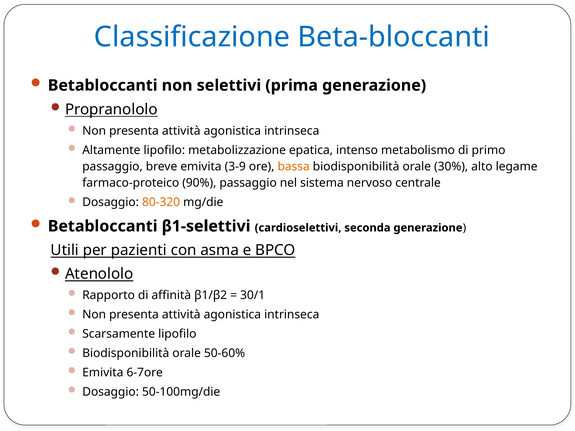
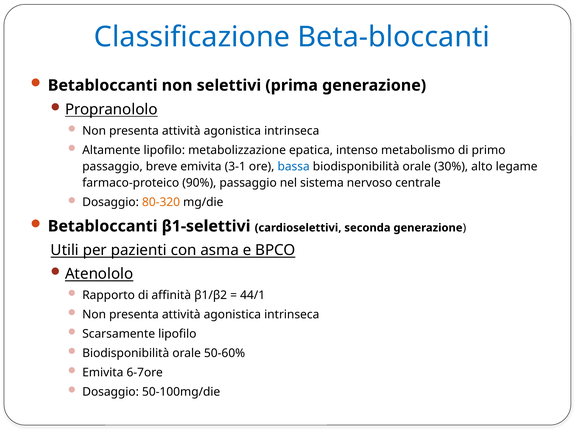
3-9: 3-9 -> 3-1 (235, 167)
bassa colour: orange -> blue (294, 167)
30/1: 30/1 -> 44/1 (253, 295)
